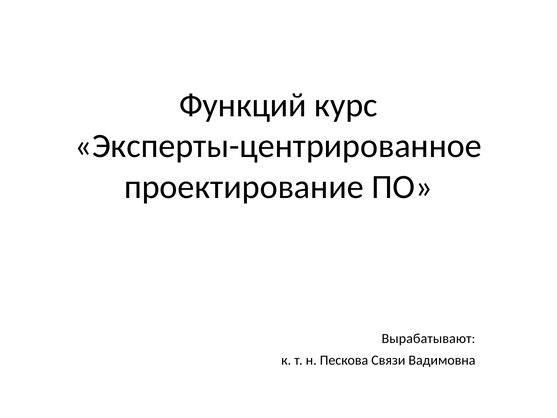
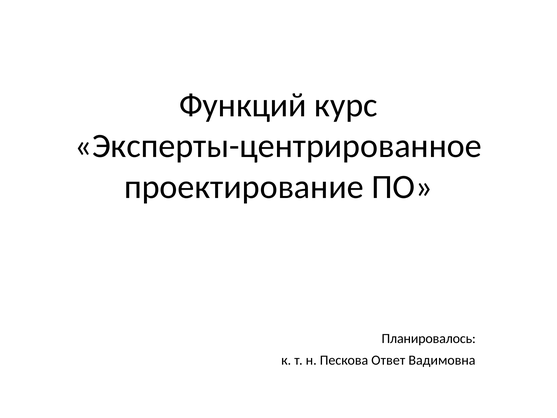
Вырабатывают: Вырабатывают -> Планировалось (429, 338)
Связи: Связи -> Ответ (388, 360)
